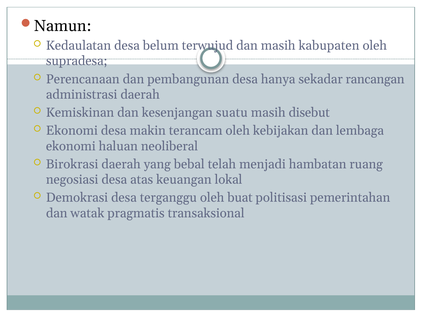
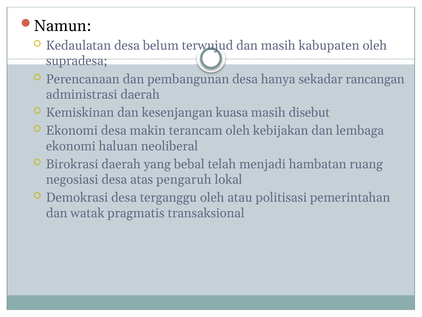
suatu: suatu -> kuasa (232, 112)
keuangan: keuangan -> pengaruh (184, 179)
buat: buat -> atau (240, 197)
